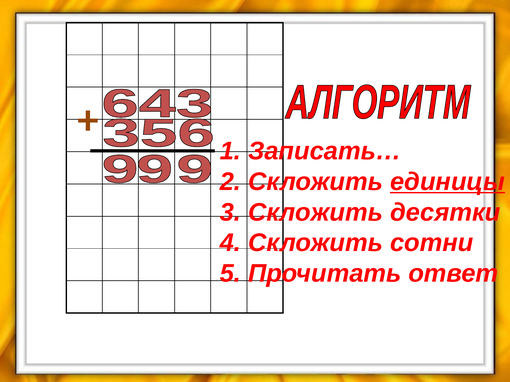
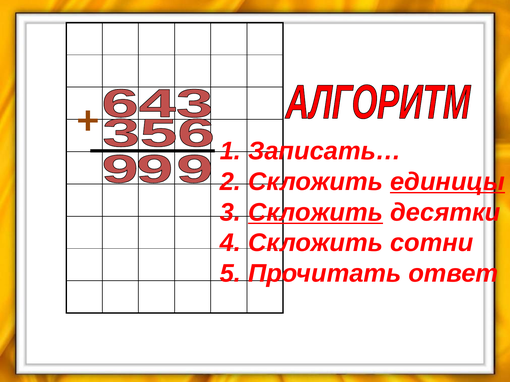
Скложить underline: none -> present (316, 213)
